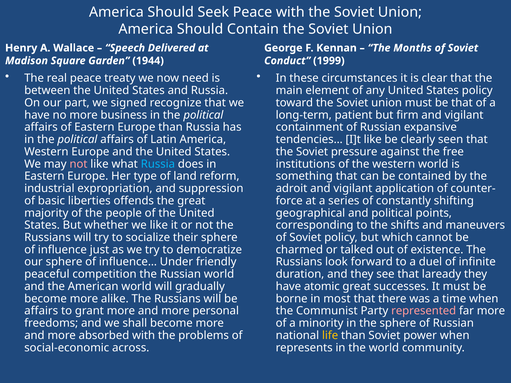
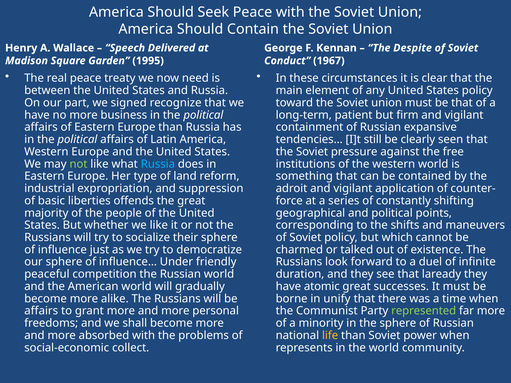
Months: Months -> Despite (413, 48)
1944: 1944 -> 1995 (148, 61)
1999: 1999 -> 1967 (329, 61)
I]t like: like -> still (373, 140)
not colour: pink -> light green (78, 164)
most: most -> unify (337, 299)
represented colour: pink -> light green (424, 311)
across: across -> collect (131, 348)
